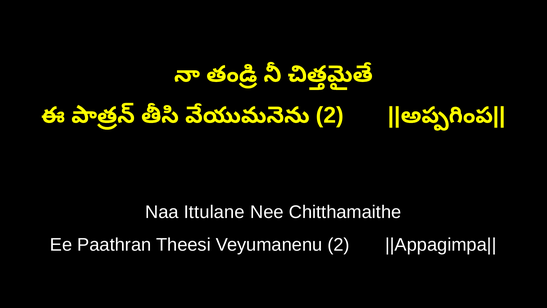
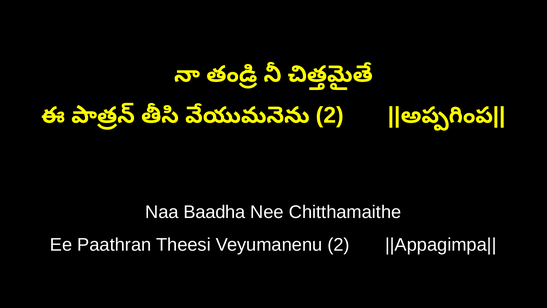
Ittulane: Ittulane -> Baadha (214, 212)
